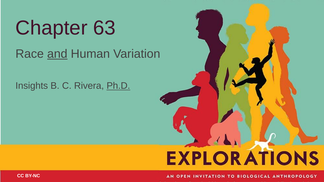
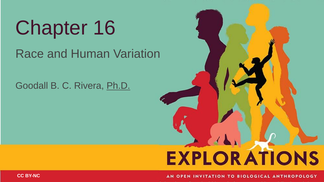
63: 63 -> 16 (104, 28)
and underline: present -> none (57, 54)
Insights: Insights -> Goodall (32, 86)
